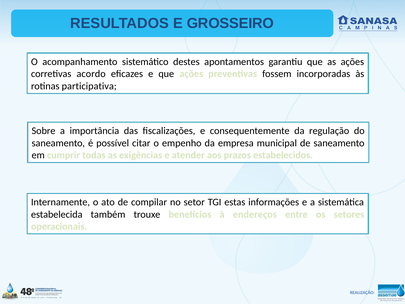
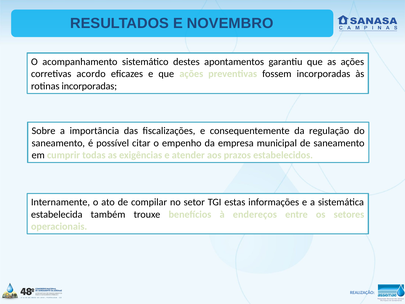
GROSSEIRO: GROSSEIRO -> NOVEMBRO (230, 23)
rotinas participativa: participativa -> incorporadas (89, 86)
